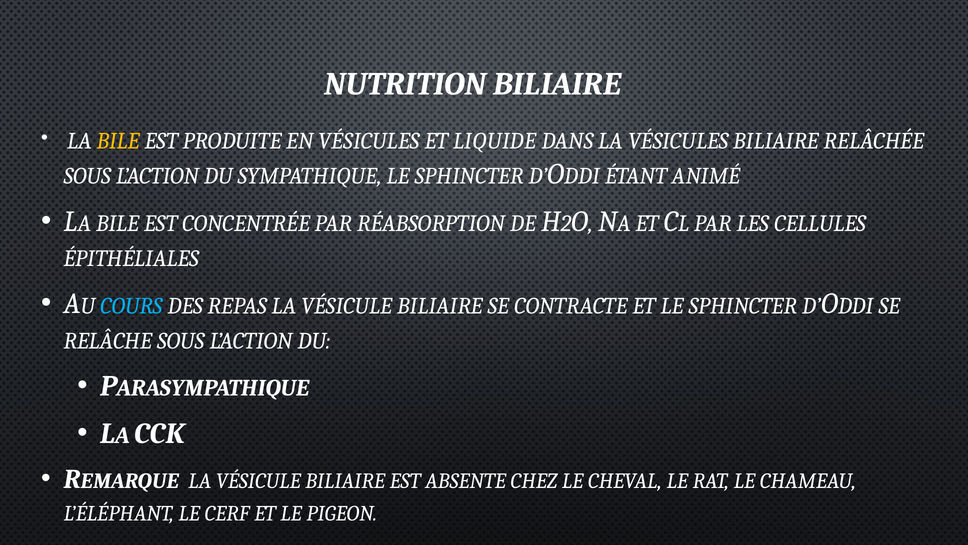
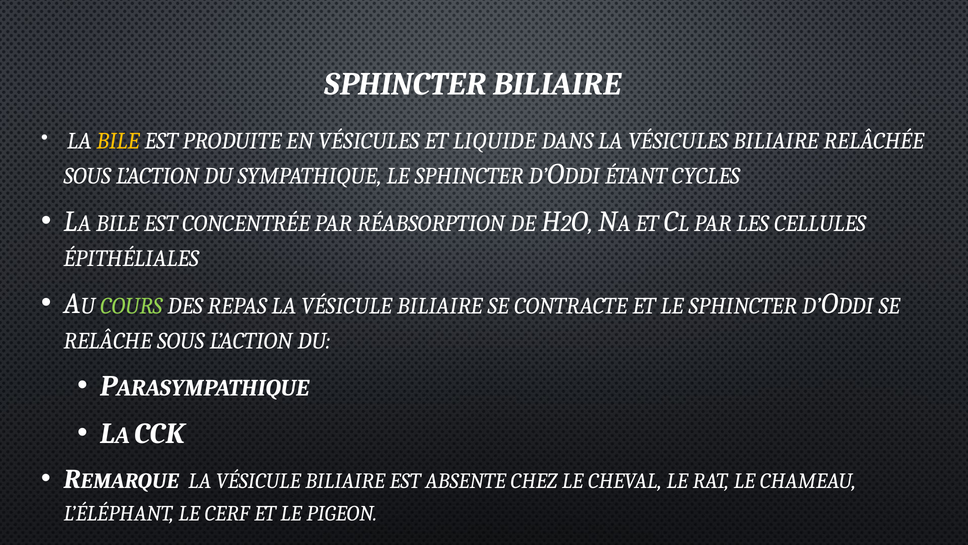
NUTRITION: NUTRITION -> SPHINCTER (405, 84)
ANIMÉ: ANIMÉ -> CYCLES (706, 176)
COURS colour: light blue -> light green (131, 305)
